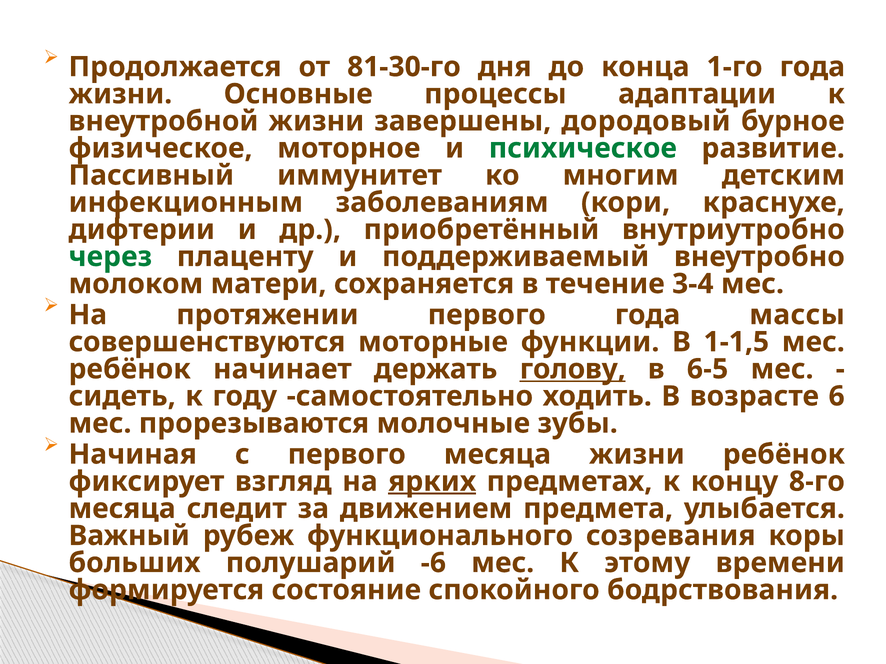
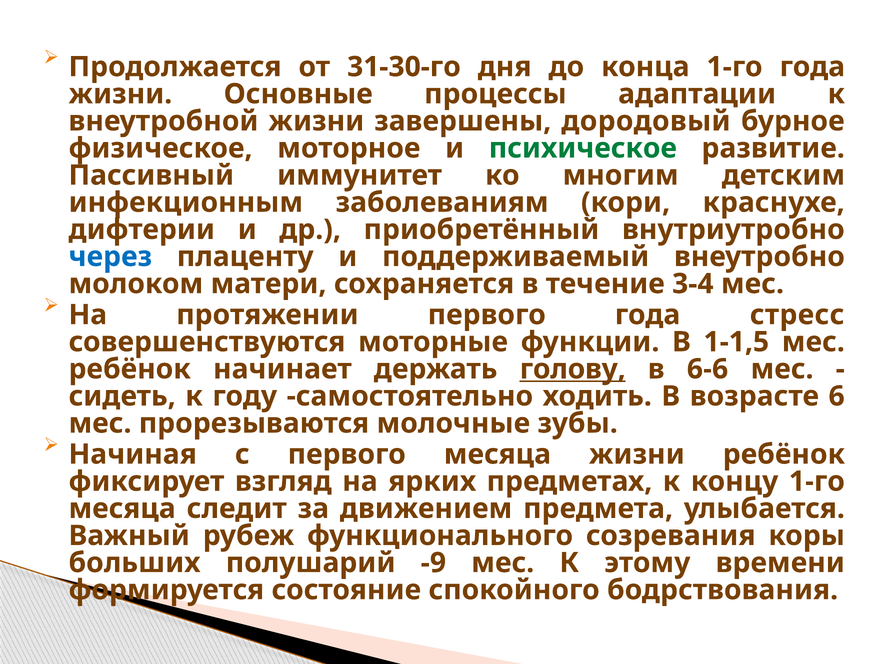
81-30-го: 81-30-го -> 31-30-го (404, 67)
через colour: green -> blue (110, 257)
массы: массы -> стресс (797, 315)
6-5: 6-5 -> 6-6 (708, 369)
ярких underline: present -> none (432, 482)
концу 8-го: 8-го -> 1-го (817, 482)
-6: -6 -> -9 (433, 563)
